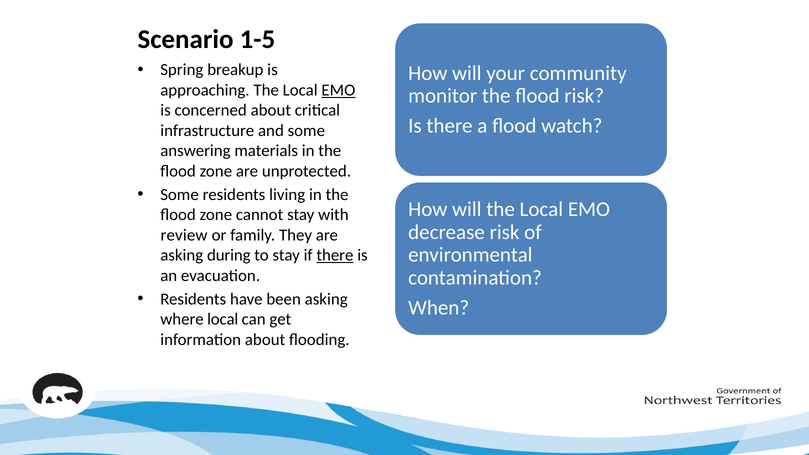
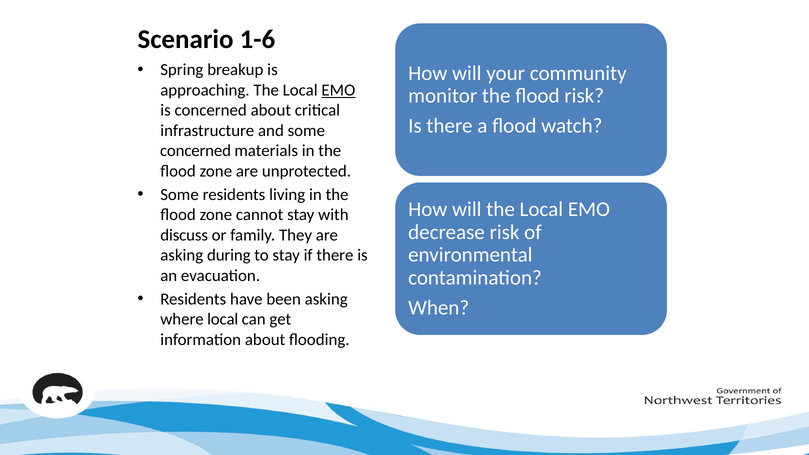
1-5: 1-5 -> 1-6 (257, 39)
answering: answering -> concerned (196, 151)
review: review -> discuss (184, 235)
there underline: present -> none (335, 255)
